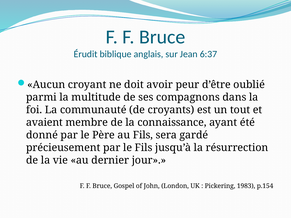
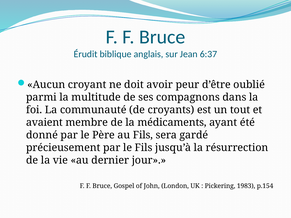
connaissance: connaissance -> médicaments (172, 123)
